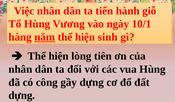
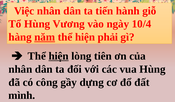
10/1: 10/1 -> 10/4 (142, 24)
sinh: sinh -> phải (108, 37)
hiện underline: none -> present (59, 56)
dựng: dựng -> mình (22, 95)
